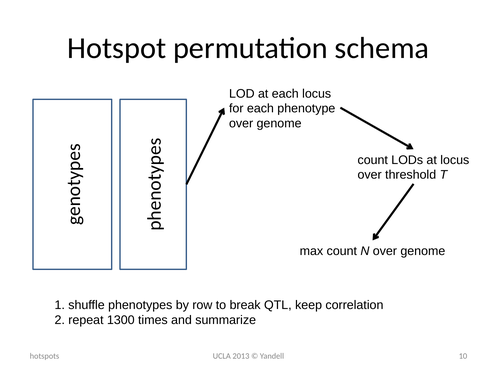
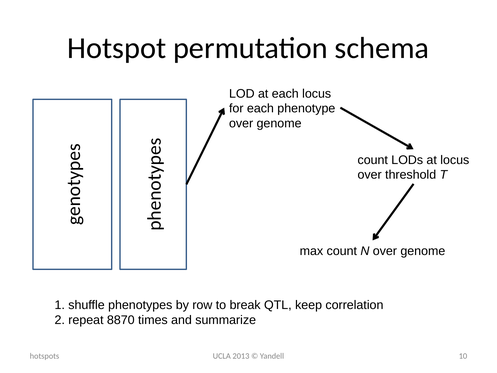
1300: 1300 -> 8870 (121, 320)
